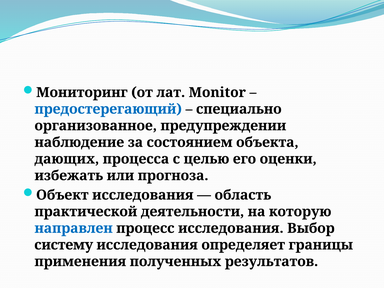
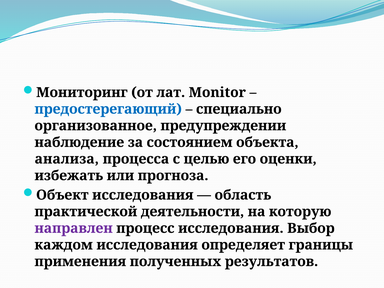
дающих: дающих -> анализа (67, 159)
направлен colour: blue -> purple (74, 228)
систему: систему -> каждом (64, 245)
